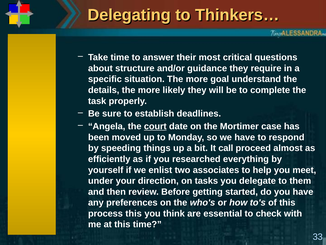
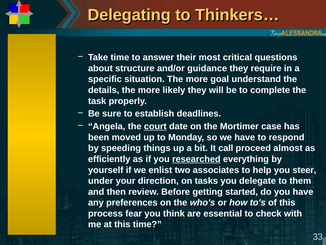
researched underline: none -> present (196, 159)
meet: meet -> steer (304, 170)
process this: this -> fear (134, 213)
